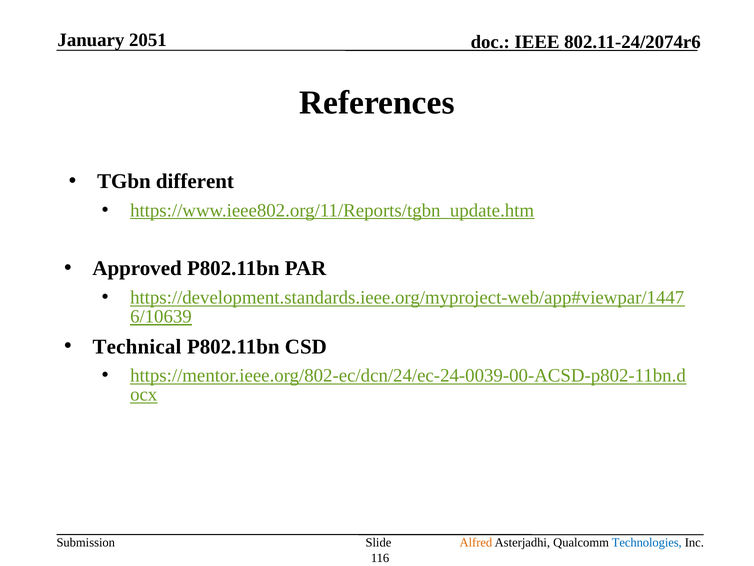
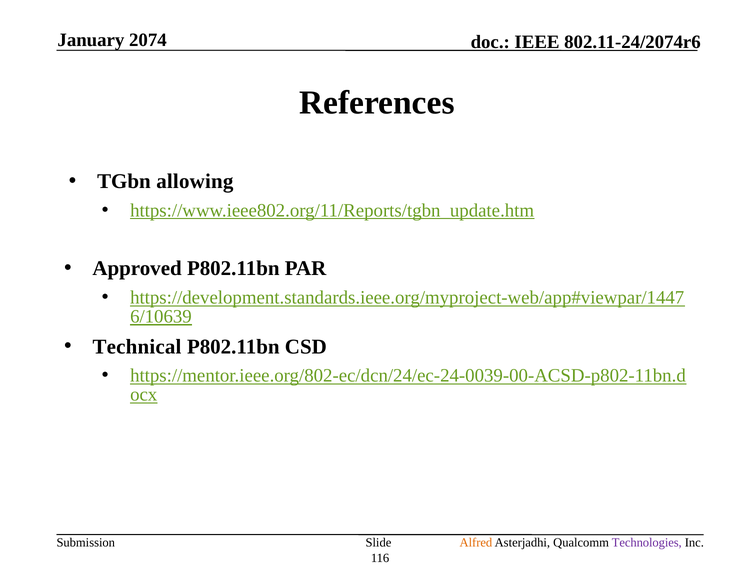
2051: 2051 -> 2074 (148, 40)
different: different -> allowing (195, 181)
Technologies colour: blue -> purple (647, 542)
